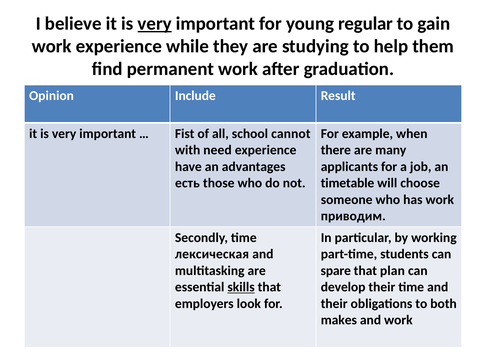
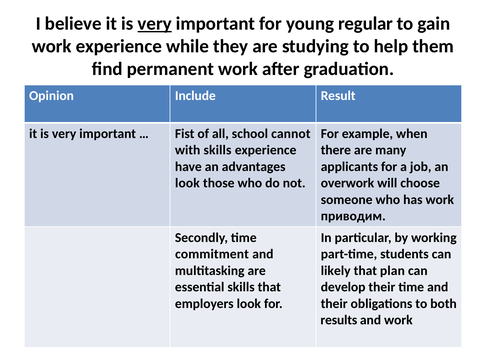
with need: need -> skills (217, 150)
есть: есть -> look (187, 183)
timetable: timetable -> overwork (347, 183)
лексическая: лексическая -> commitment (212, 254)
spare: spare -> likely (336, 271)
skills underline: present -> none (241, 288)
makes: makes -> results (339, 321)
